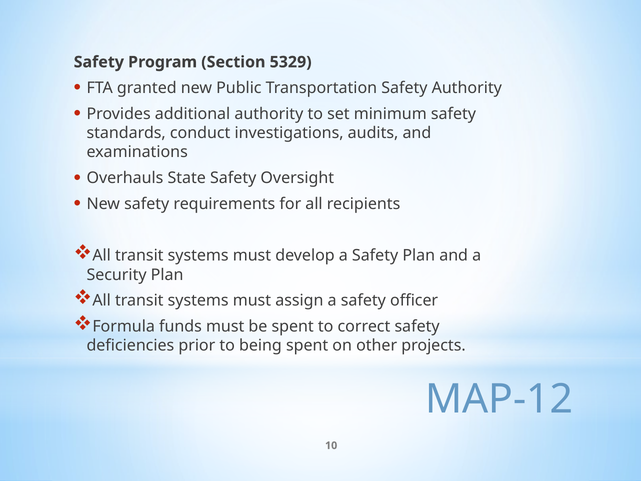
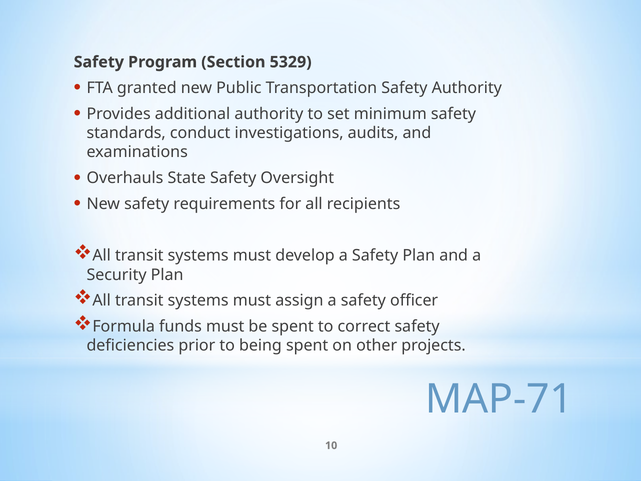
MAP-12: MAP-12 -> MAP-71 (499, 399)
